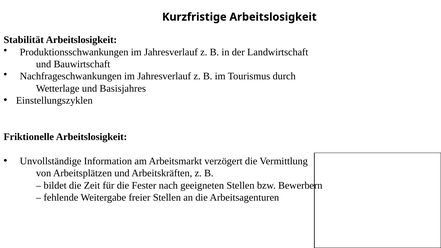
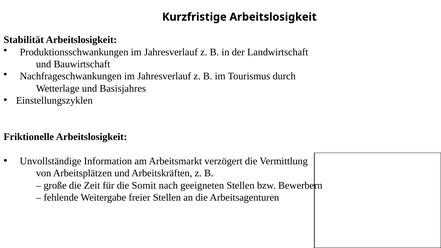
bildet: bildet -> große (55, 185)
Fester: Fester -> Somit (144, 185)
